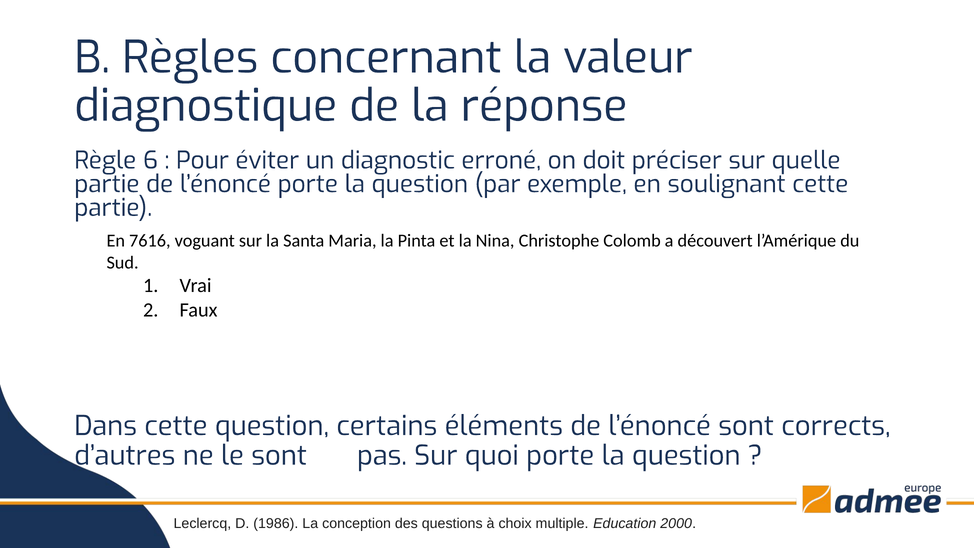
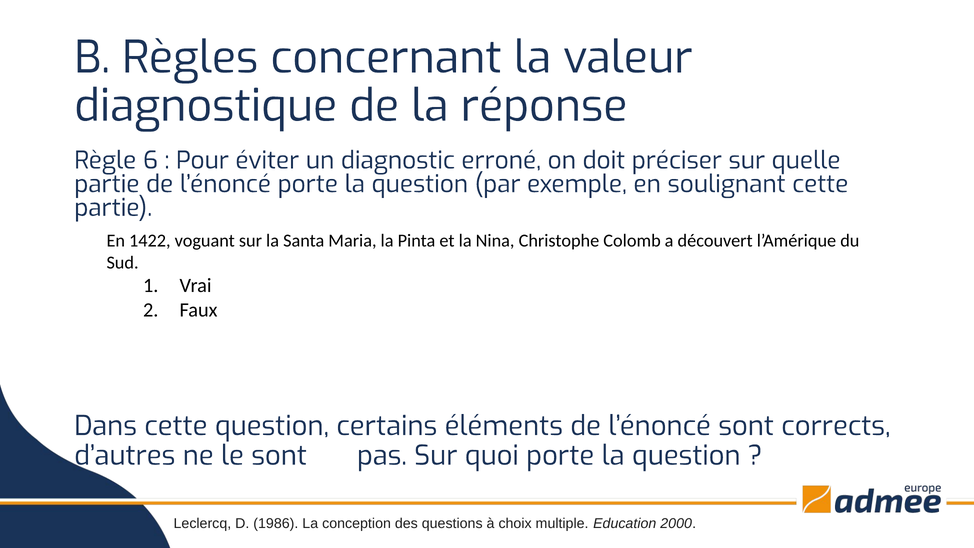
7616: 7616 -> 1422 (150, 241)
